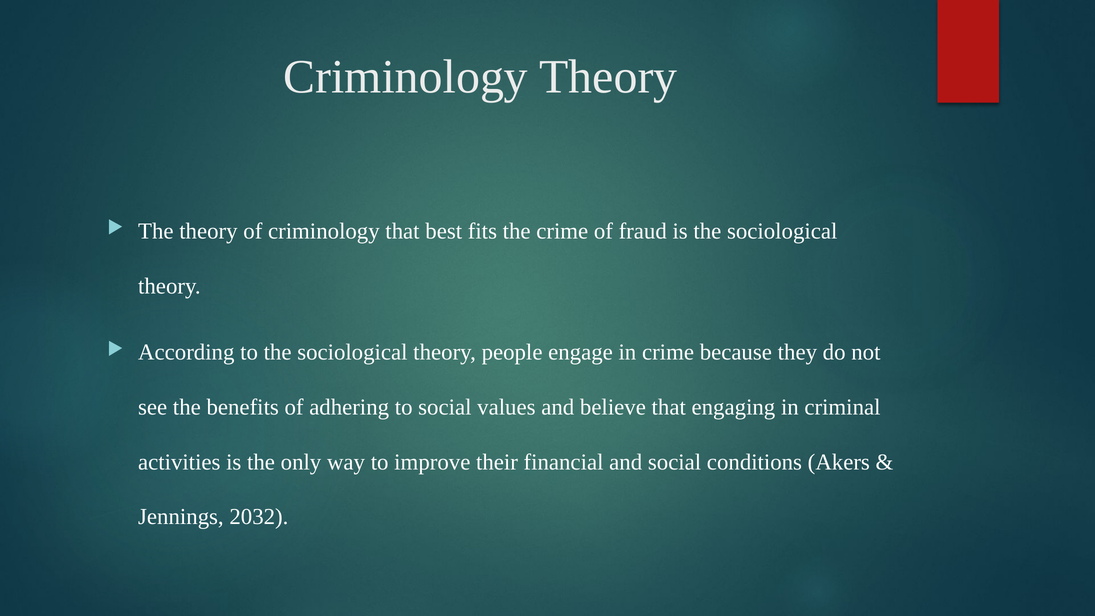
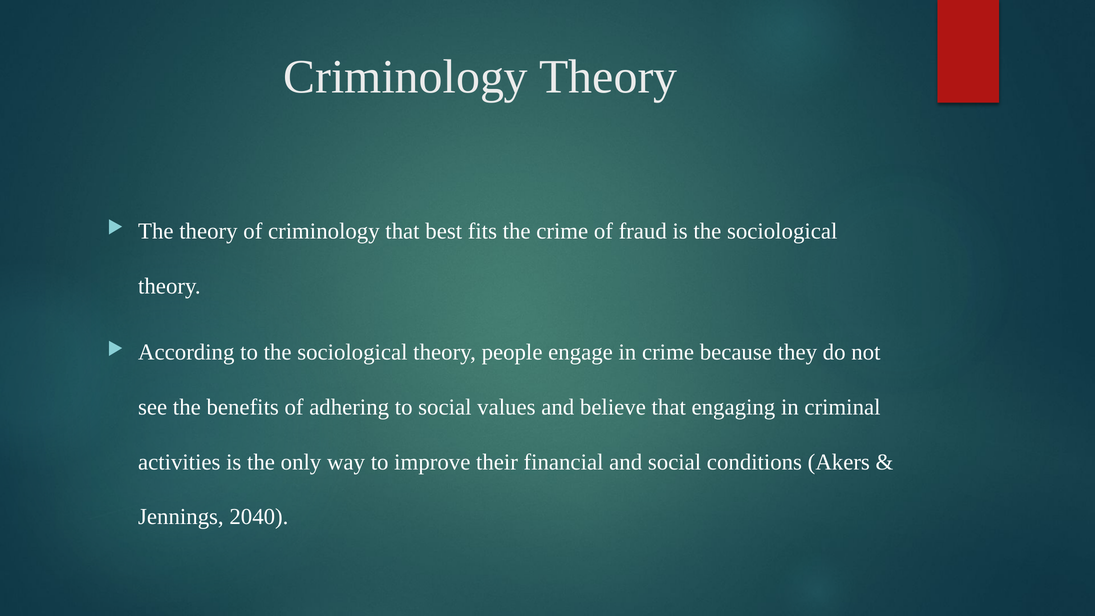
2032: 2032 -> 2040 (259, 517)
